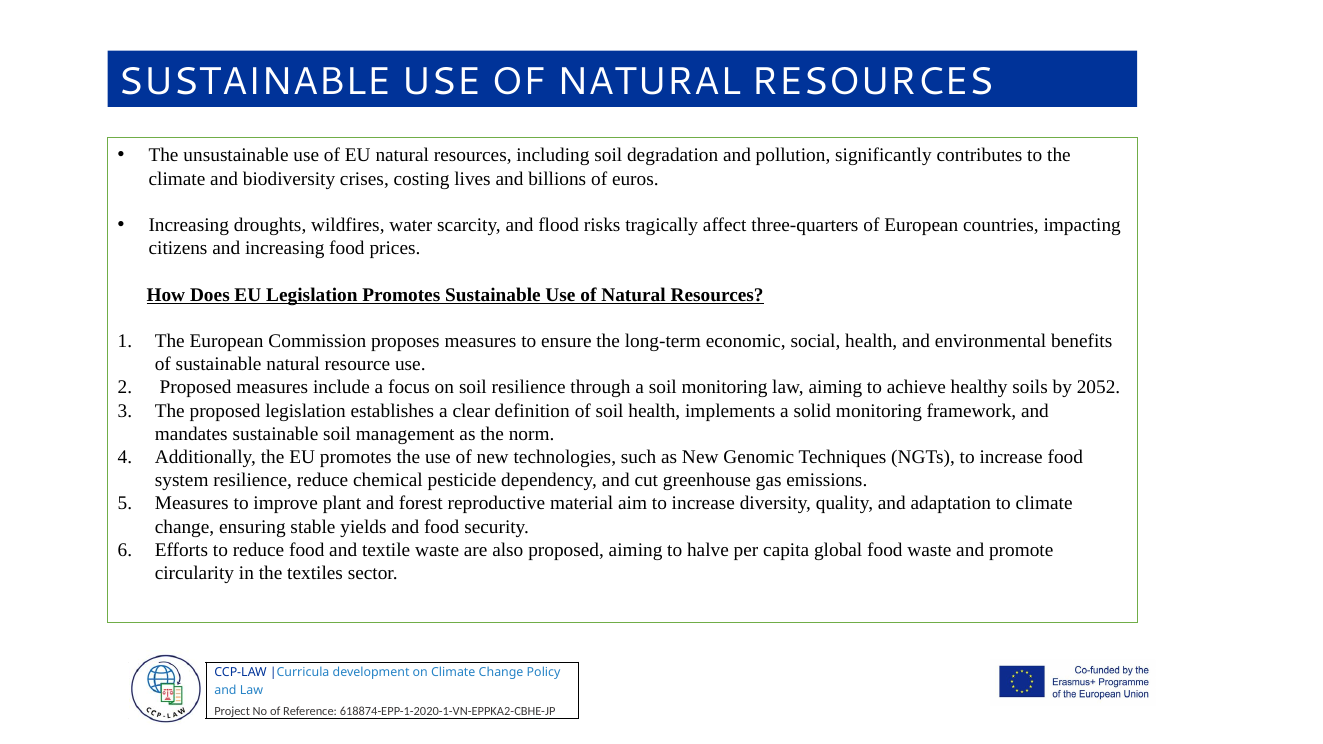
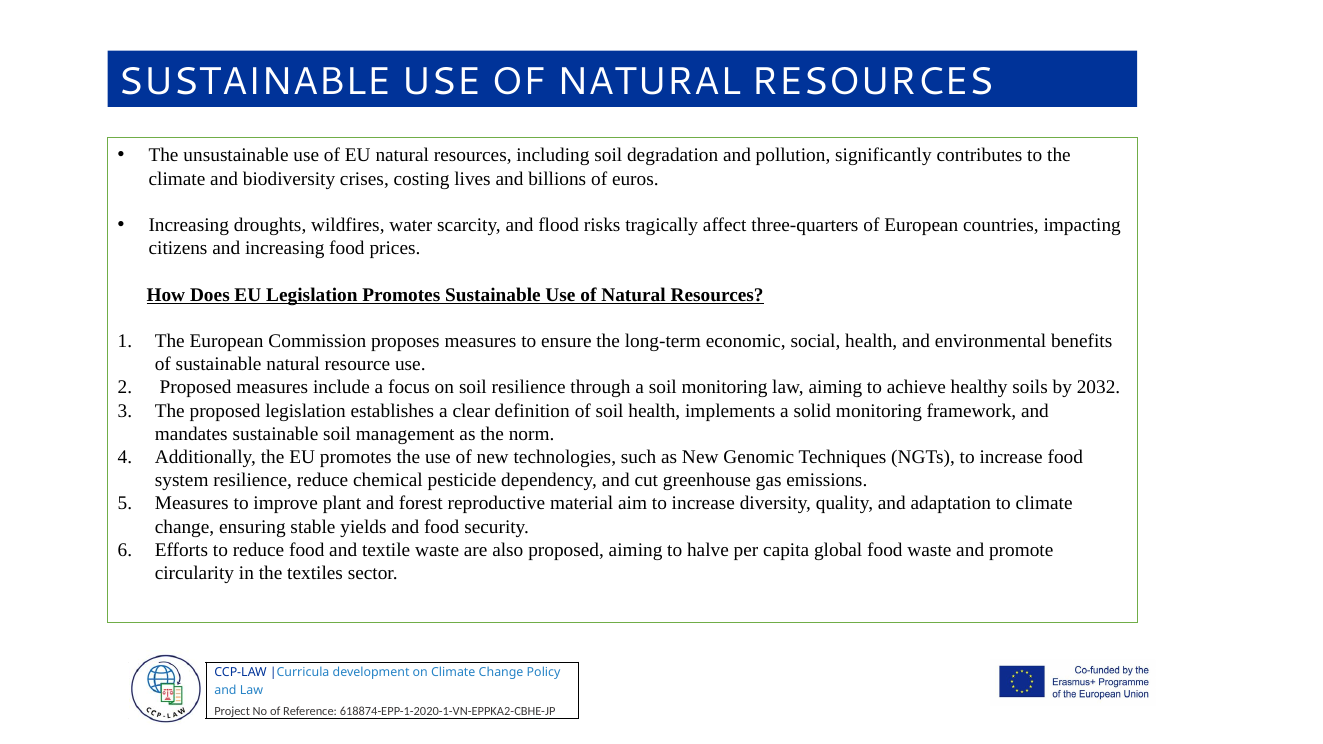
2052: 2052 -> 2032 (1099, 388)
